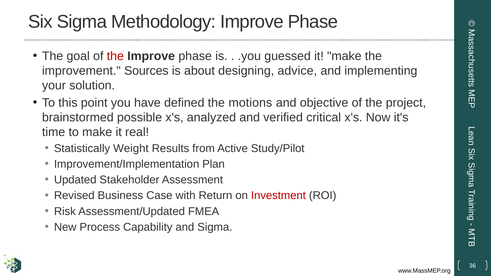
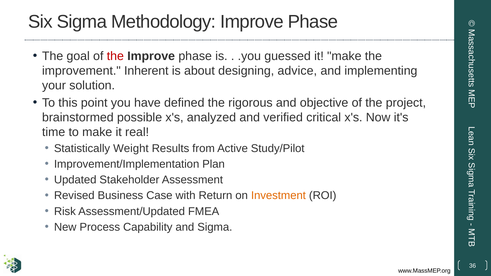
Sources: Sources -> Inherent (146, 71)
motions: motions -> rigorous (250, 103)
Investment colour: red -> orange (278, 196)
